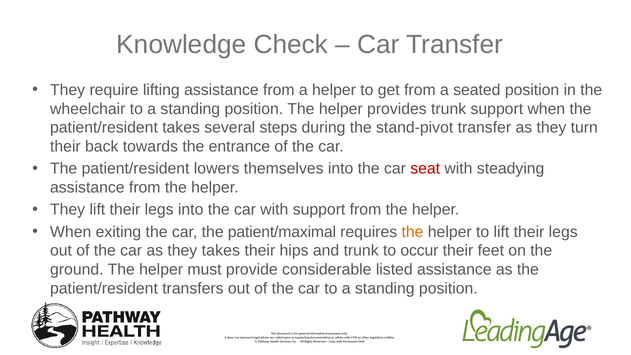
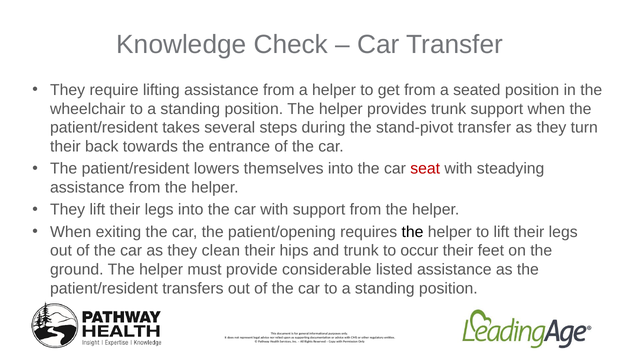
patient/maximal: patient/maximal -> patient/opening (282, 232)
the colour: orange -> black (413, 232)
they takes: takes -> clean (221, 251)
